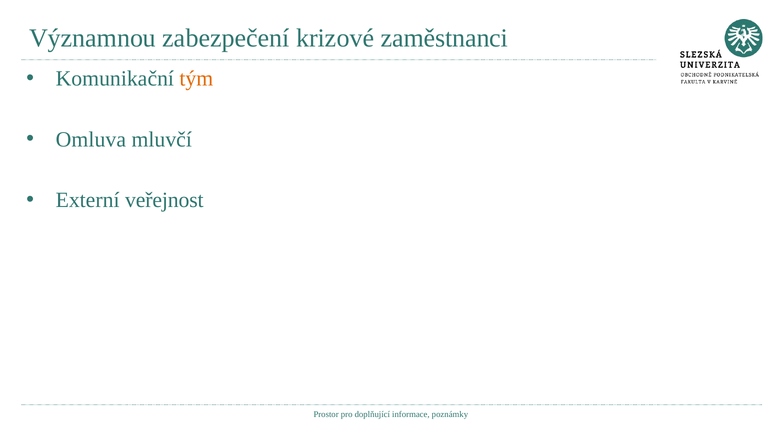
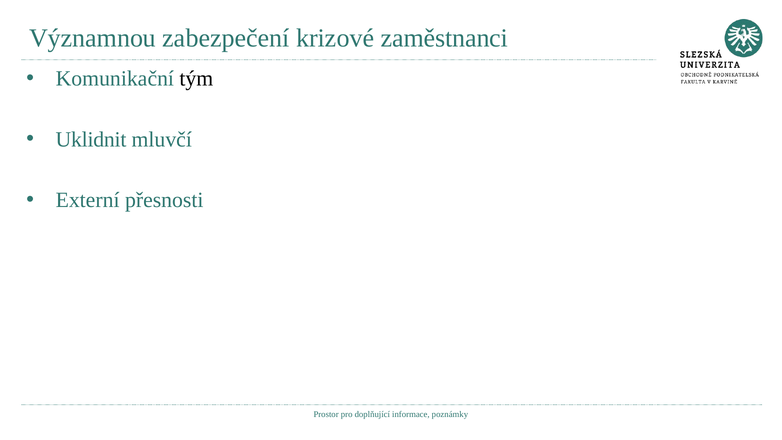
tým colour: orange -> black (196, 79)
Omluva: Omluva -> Uklidnit (91, 139)
veřejnost: veřejnost -> přesnosti (164, 200)
